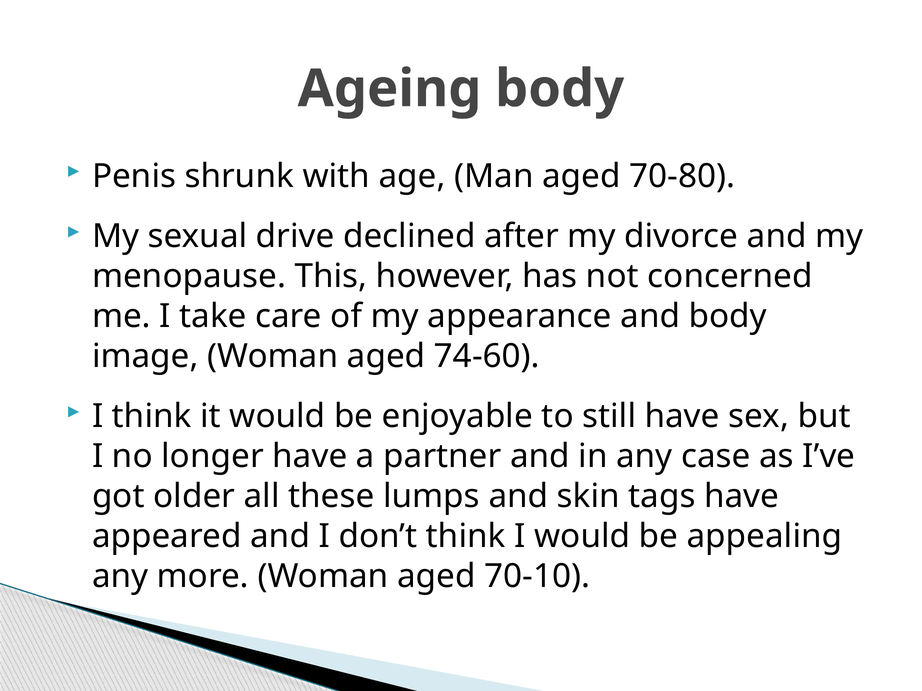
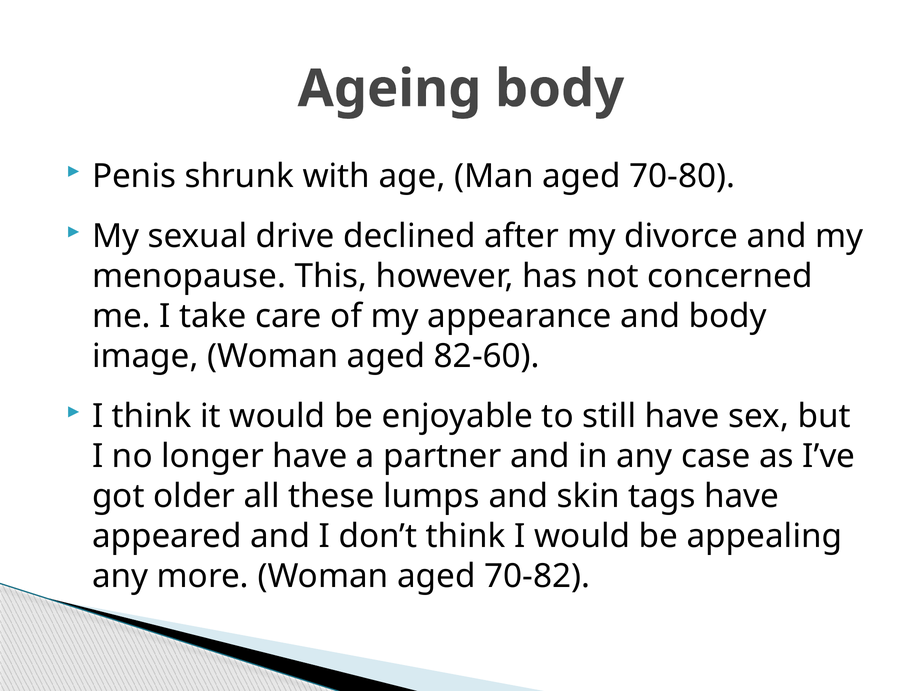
74-60: 74-60 -> 82-60 (487, 356)
70-10: 70-10 -> 70-82 (537, 577)
